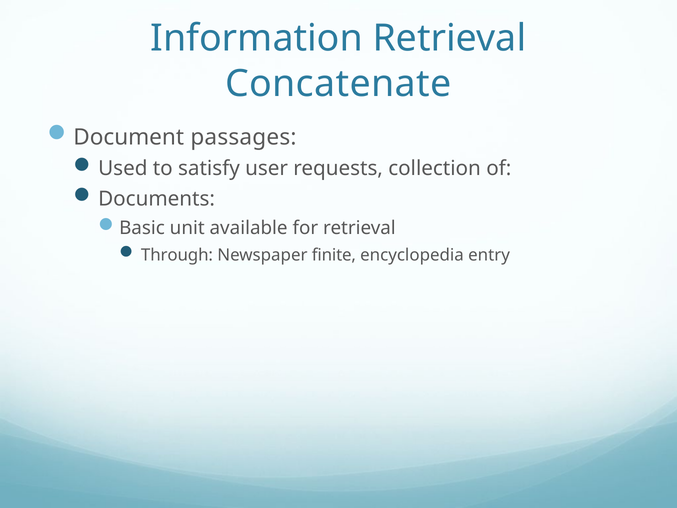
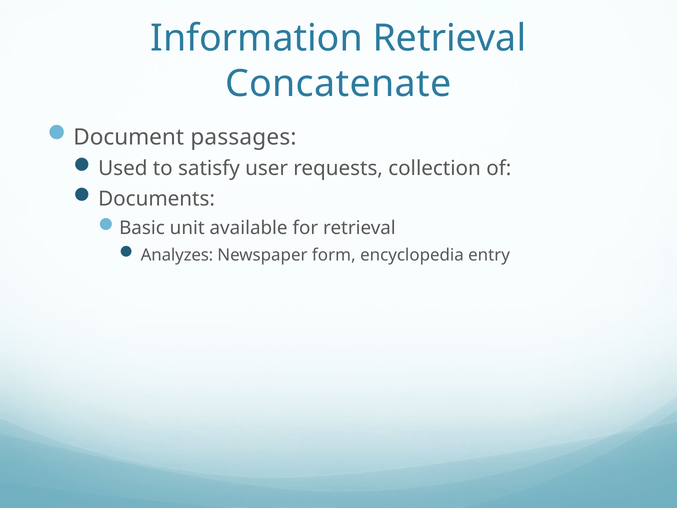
Through: Through -> Analyzes (177, 255)
finite: finite -> form (334, 255)
